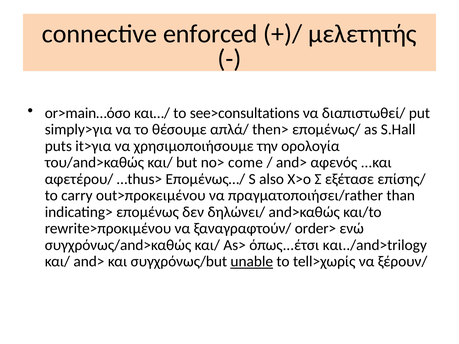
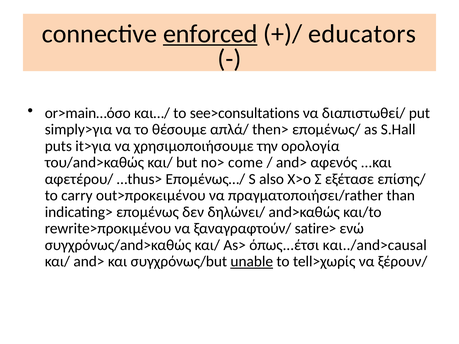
enforced underline: none -> present (210, 34)
μελετητής: μελετητής -> educators (362, 34)
order>: order> -> satire> (315, 229)
και../and>trilogy: και../and>trilogy -> και../and>causal (375, 245)
